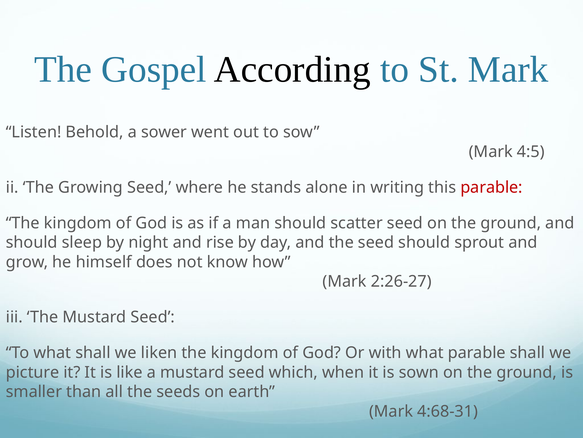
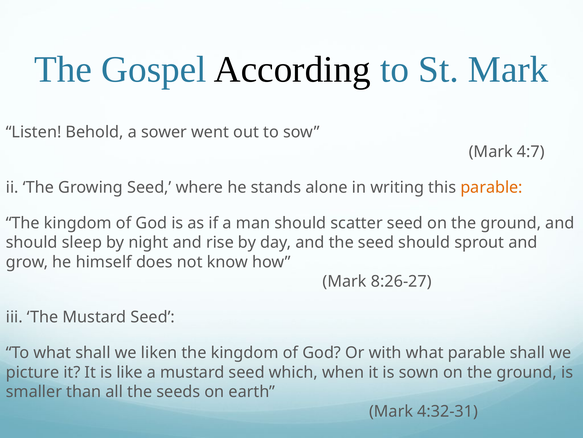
4:5: 4:5 -> 4:7 (531, 151)
parable colour: red -> orange (491, 187)
2:26-27: 2:26-27 -> 8:26-27 (401, 281)
4:68-31: 4:68-31 -> 4:32-31 (448, 411)
